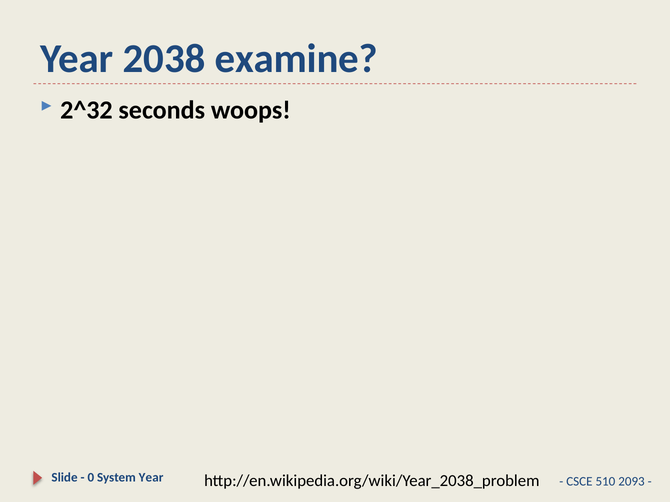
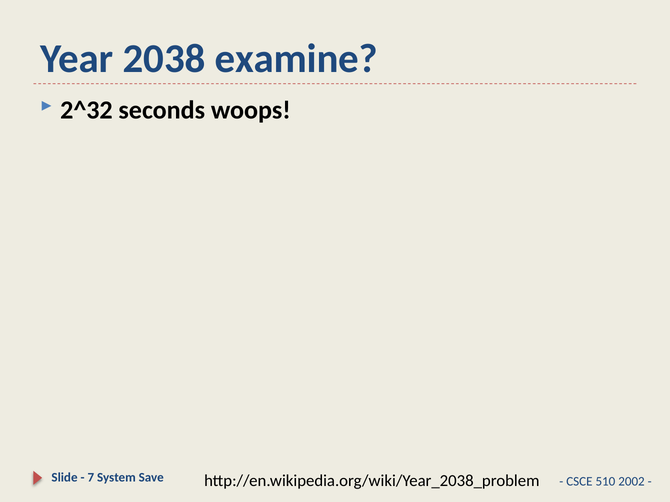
0: 0 -> 7 (91, 478)
System Year: Year -> Save (151, 478)
2093: 2093 -> 2002 (631, 482)
